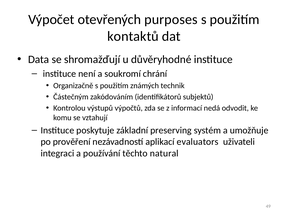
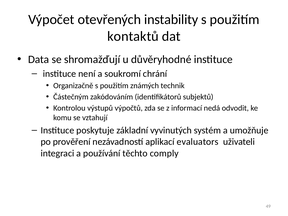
purposes: purposes -> instability (171, 19)
preserving: preserving -> vyvinutých (171, 130)
natural: natural -> comply (164, 153)
